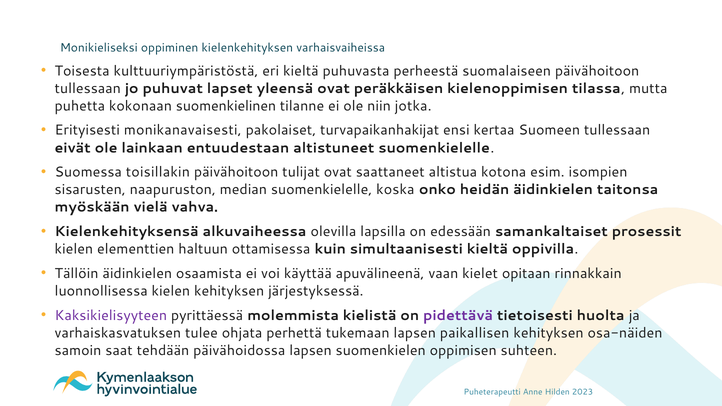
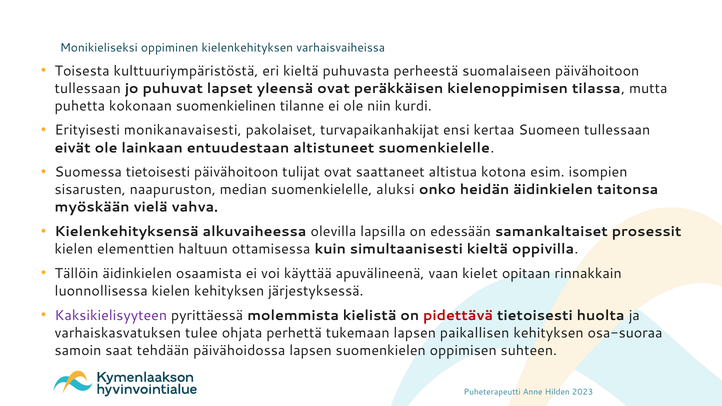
jotka: jotka -> kurdi (413, 106)
Suomessa toisillakin: toisillakin -> tietoisesti (158, 172)
koska: koska -> aluksi (395, 190)
pidettävä colour: purple -> red (458, 315)
osa-näiden: osa-näiden -> osa-suoraa (625, 333)
